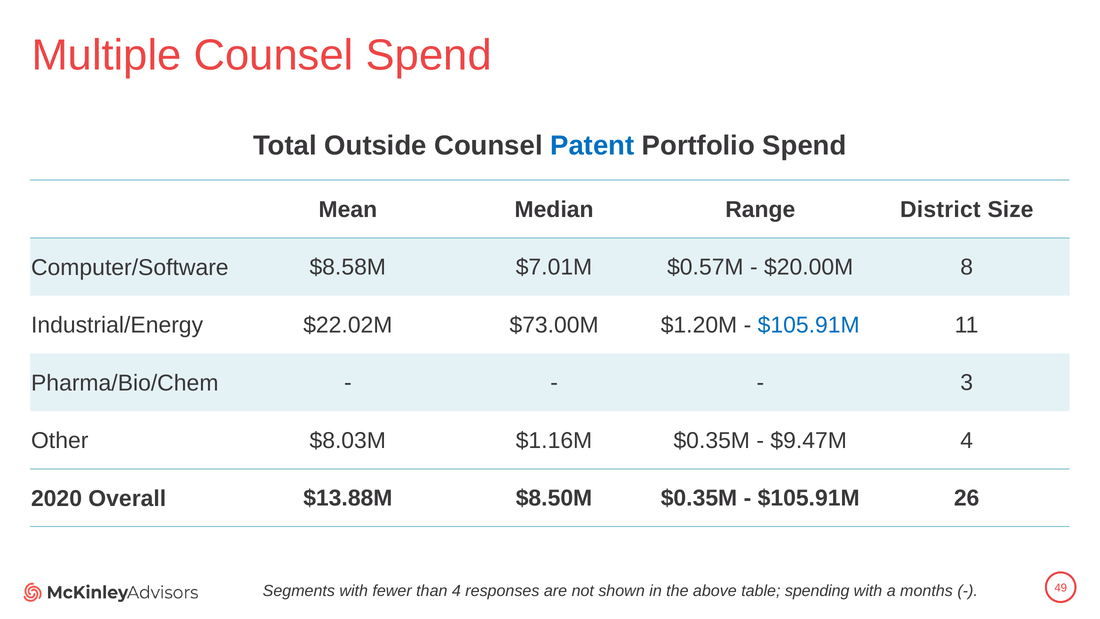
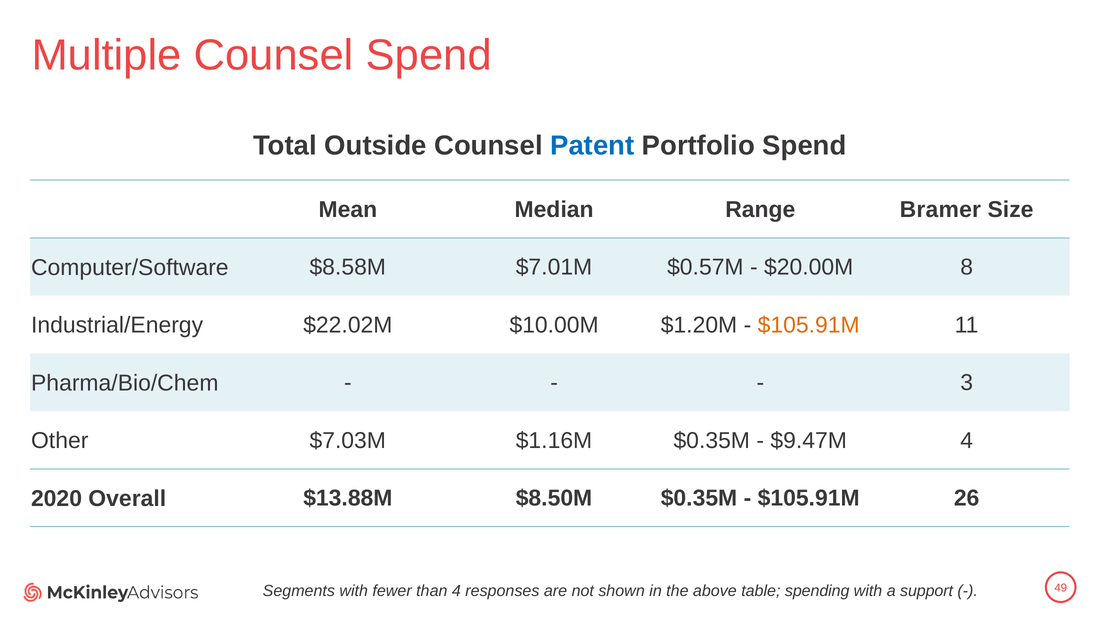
District: District -> Bramer (940, 210)
$73.00M: $73.00M -> $10.00M (554, 325)
$105.91M colour: blue -> orange (809, 325)
$8.03M: $8.03M -> $7.03M (348, 440)
months: months -> support (927, 590)
